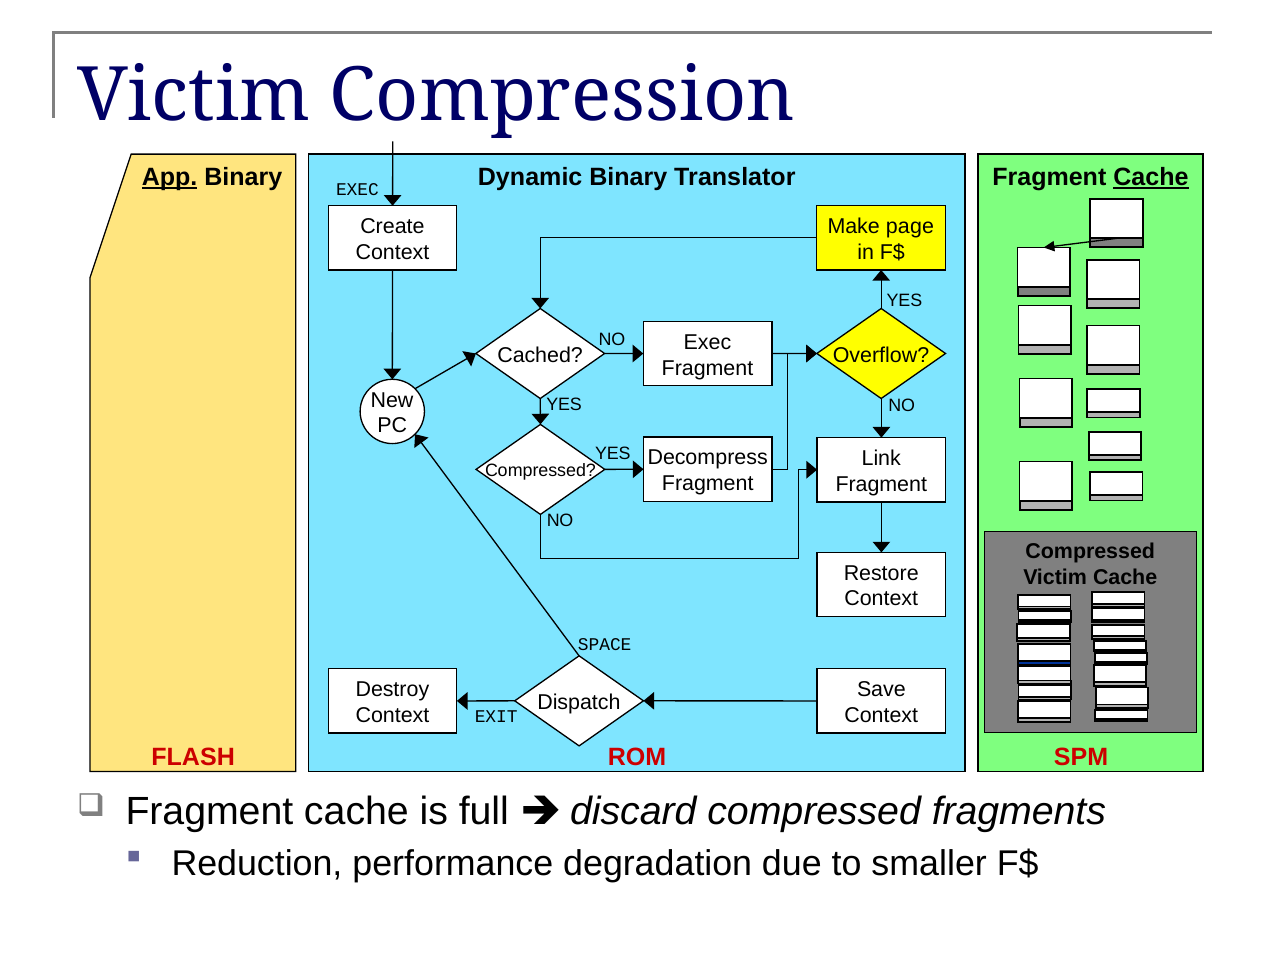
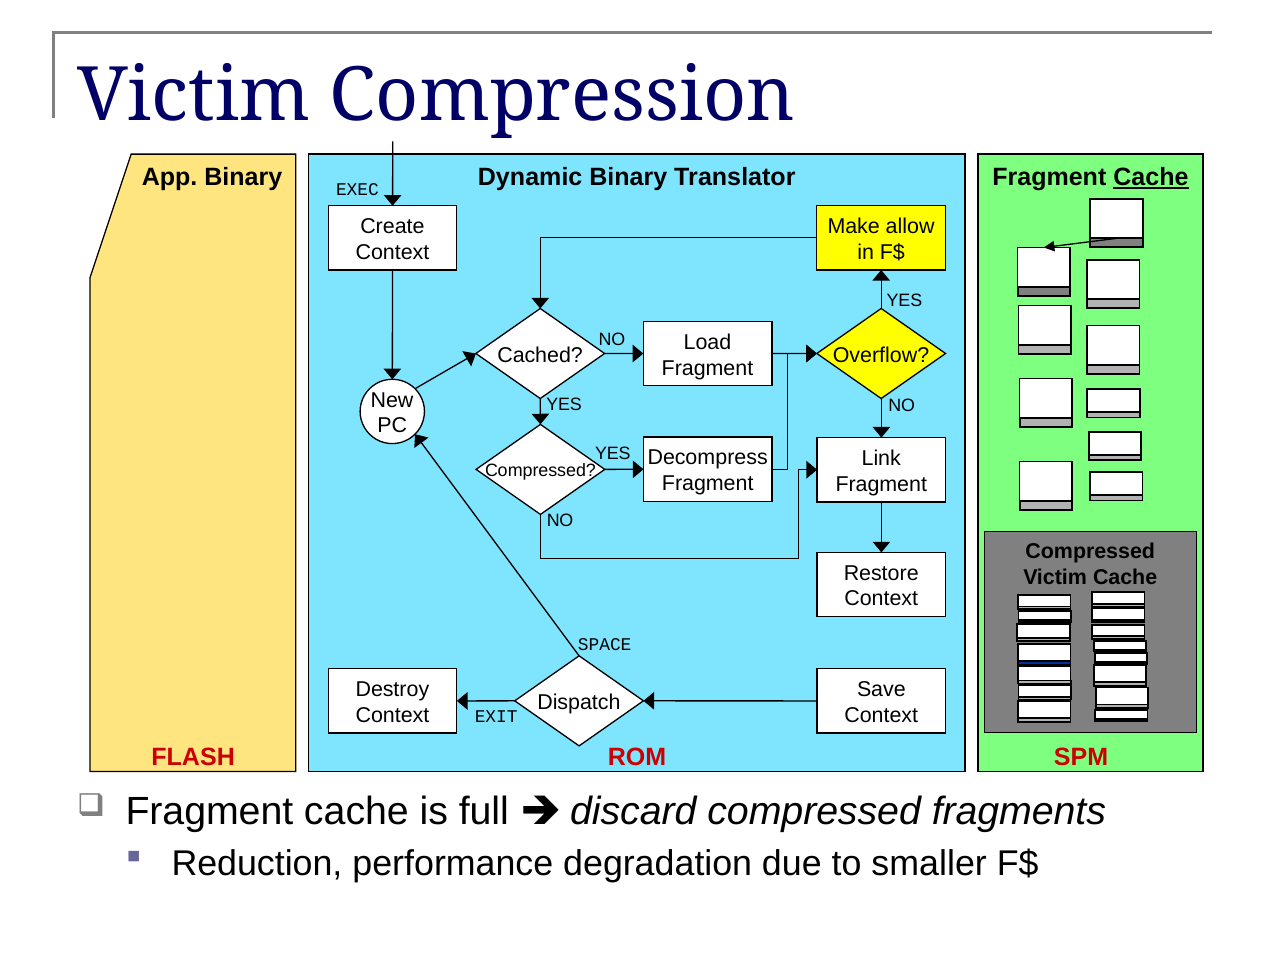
App underline: present -> none (170, 177)
page: page -> allow (910, 227)
Exec: Exec -> Load (708, 342)
